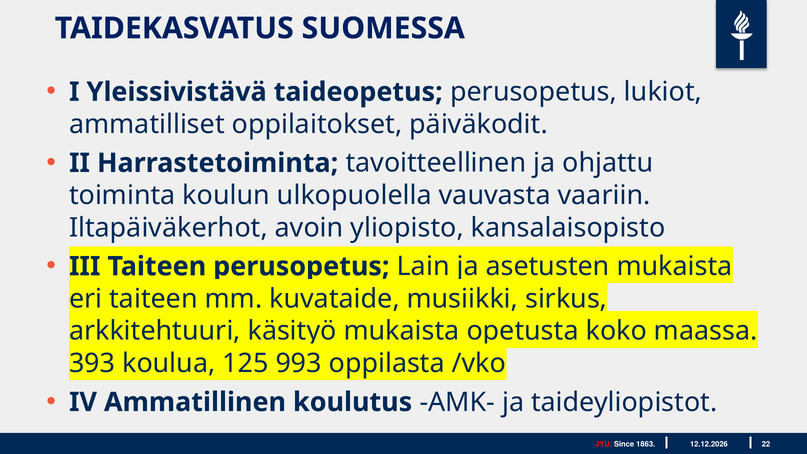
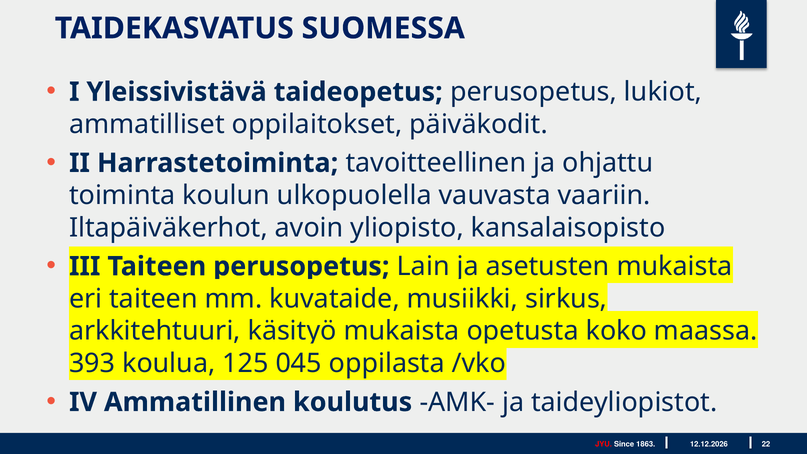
993: 993 -> 045 (299, 363)
